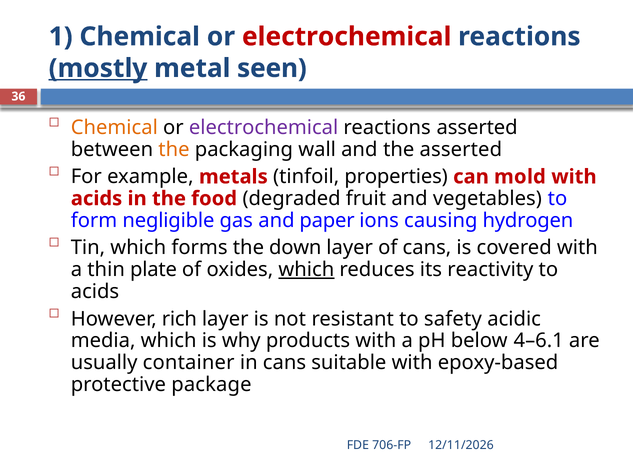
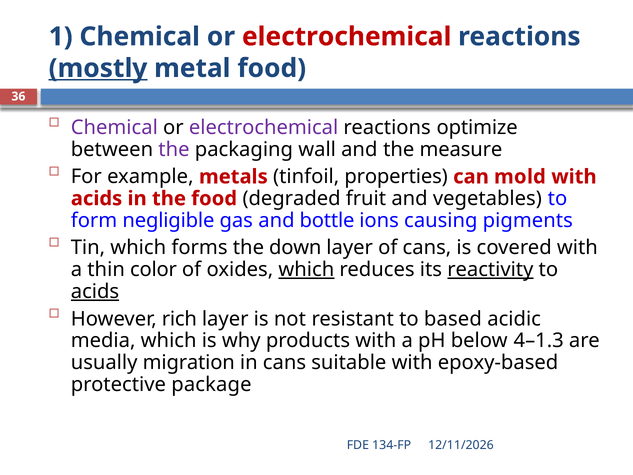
metal seen: seen -> food (272, 68)
Chemical colour: orange -> purple (114, 127)
reactions asserted: asserted -> optimize (477, 127)
the colour: orange -> purple (174, 149)
the asserted: asserted -> measure (461, 149)
paper: paper -> bottle (327, 220)
hydrogen: hydrogen -> pigments (528, 220)
plate: plate -> color (154, 269)
reactivity underline: none -> present (490, 269)
acids underline: none -> present (95, 291)
safety: safety -> based (453, 319)
4–6.1: 4–6.1 -> 4–1.3 (539, 341)
container: container -> migration (189, 362)
706-FP: 706-FP -> 134-FP (392, 445)
